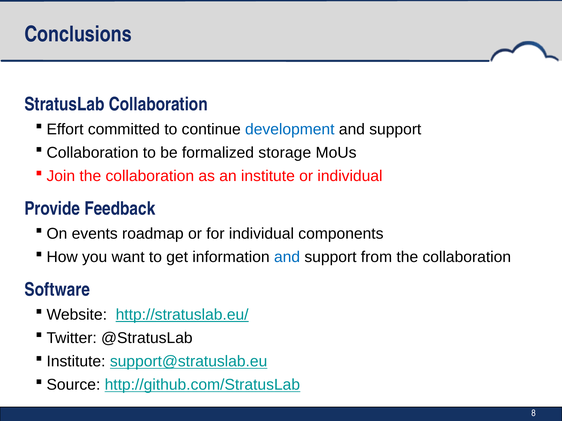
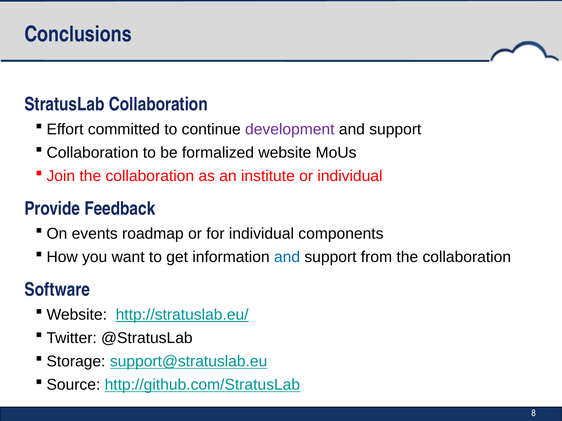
development colour: blue -> purple (290, 129)
formalized storage: storage -> website (285, 153)
Institute: Institute -> Storage (76, 362)
